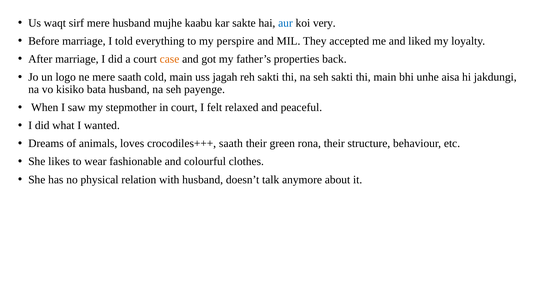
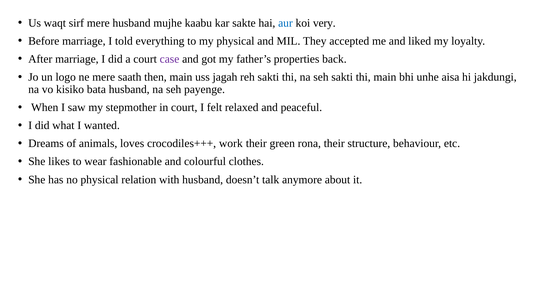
my perspire: perspire -> physical (235, 41)
case colour: orange -> purple (170, 59)
cold: cold -> then (155, 77)
crocodiles+++ saath: saath -> work (231, 143)
